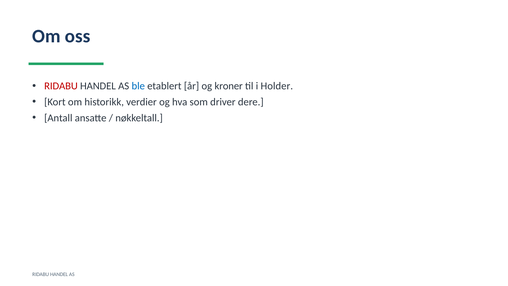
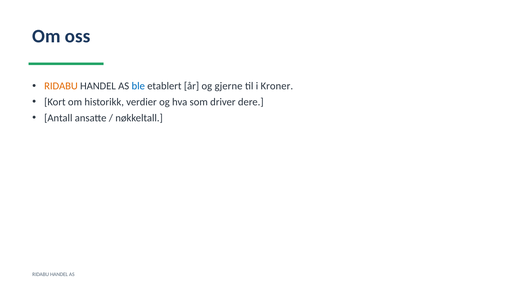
RIDABU colour: red -> orange (61, 86)
kroner: kroner -> gjerne (229, 86)
Holder: Holder -> Kroner (277, 86)
